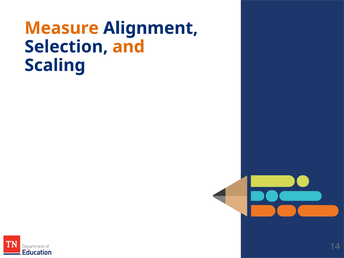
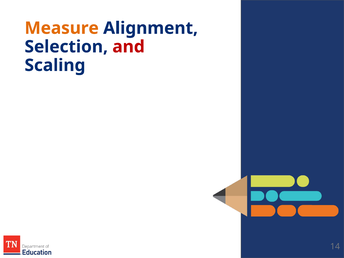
and colour: orange -> red (129, 47)
